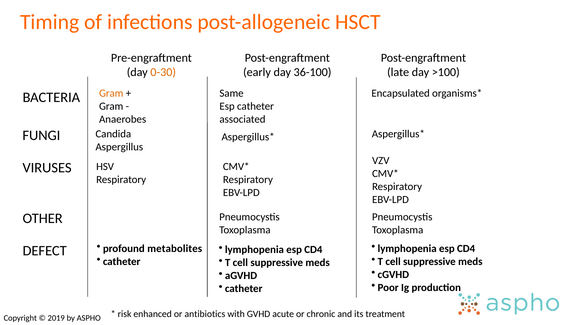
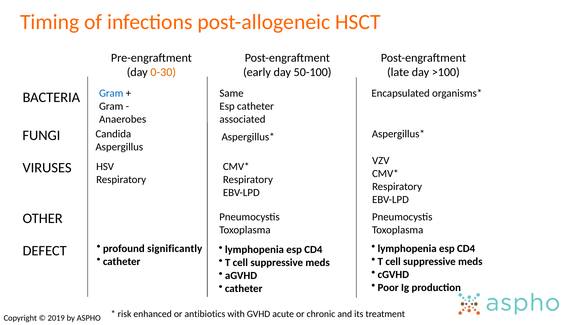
36-100: 36-100 -> 50-100 (313, 72)
Gram colour: orange -> blue (111, 93)
metabolites: metabolites -> significantly (175, 248)
